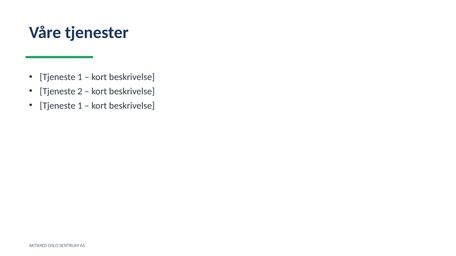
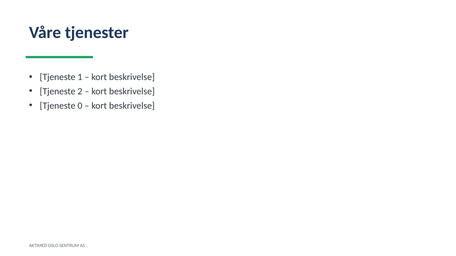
1: 1 -> 0 (80, 106)
